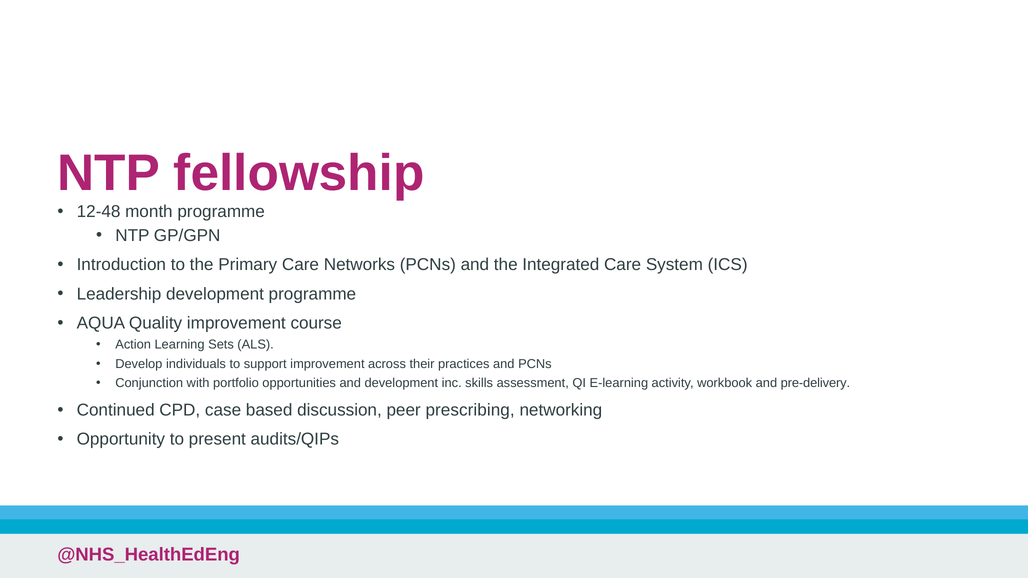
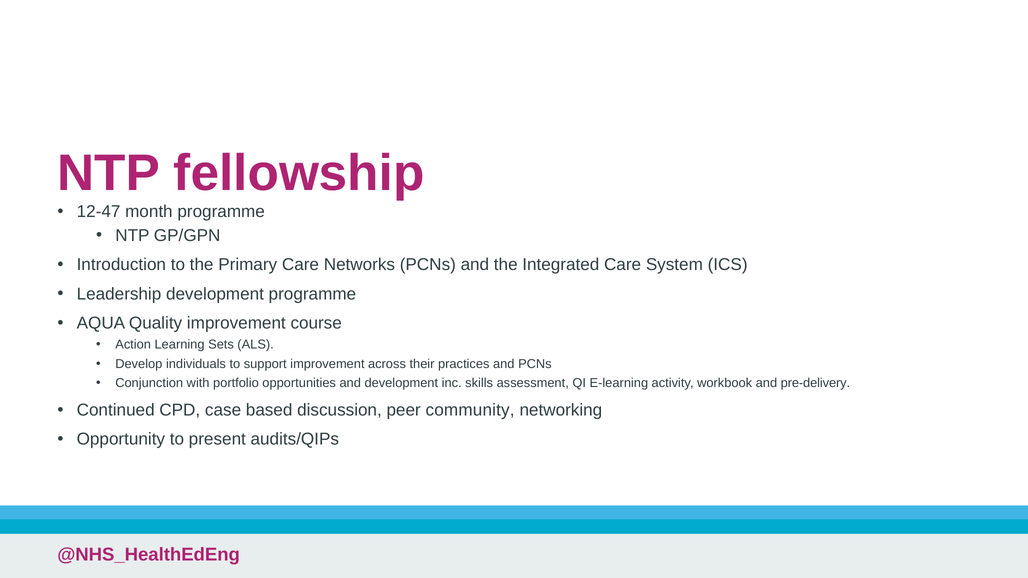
12-48: 12-48 -> 12-47 (99, 212)
prescribing: prescribing -> community (470, 410)
